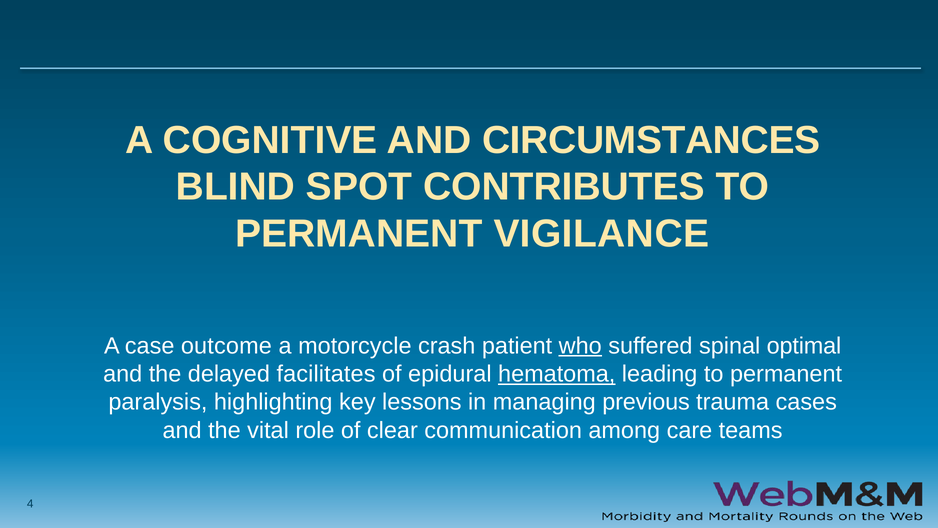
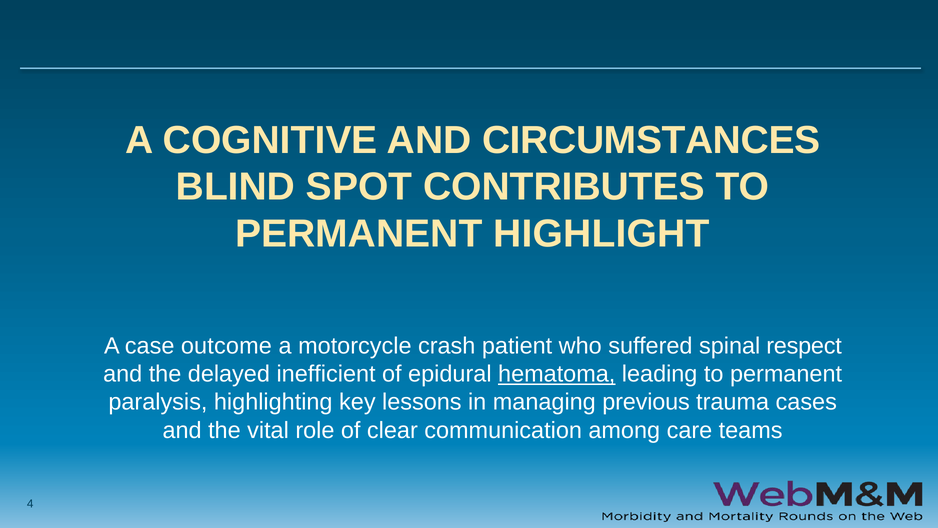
VIGILANCE: VIGILANCE -> HIGHLIGHT (601, 234)
who underline: present -> none (580, 346)
optimal: optimal -> respect (804, 346)
facilitates: facilitates -> inefficient (326, 374)
